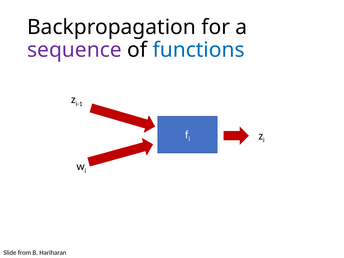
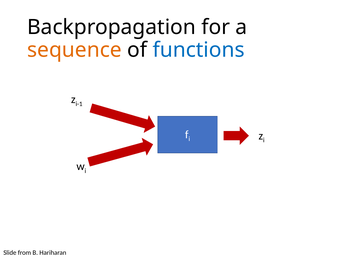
sequence colour: purple -> orange (74, 50)
